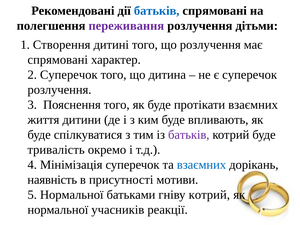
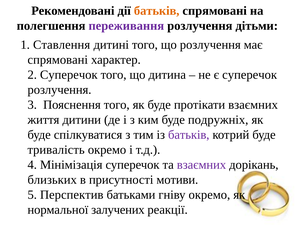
батьків colour: blue -> orange (157, 11)
Створення: Створення -> Ставлення (62, 45)
впливають: впливають -> подружніх (218, 120)
взаємних colour: blue -> purple (201, 165)
наявність: наявність -> близьких (52, 180)
5 Нормальної: Нормальної -> Перспектив (72, 195)
гніву котрий: котрий -> окремо (209, 195)
учасників: учасників -> залучених (118, 210)
